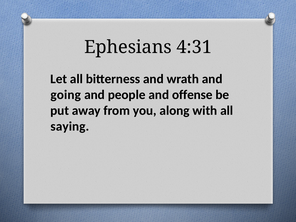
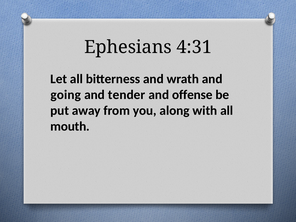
people: people -> tender (127, 95)
saying: saying -> mouth (70, 126)
